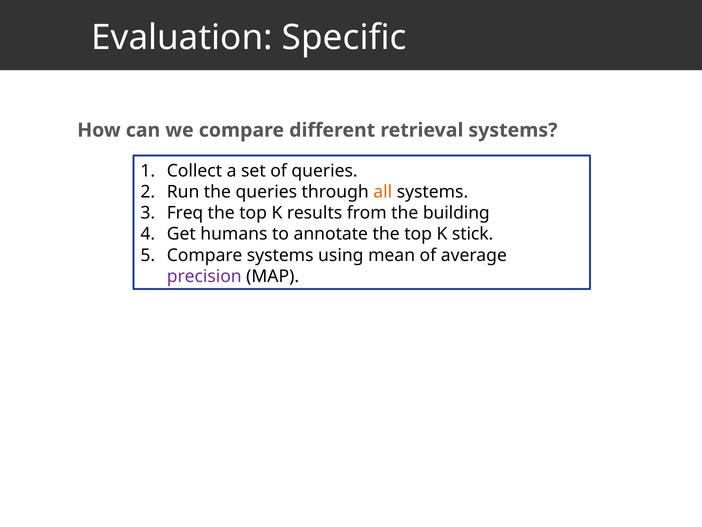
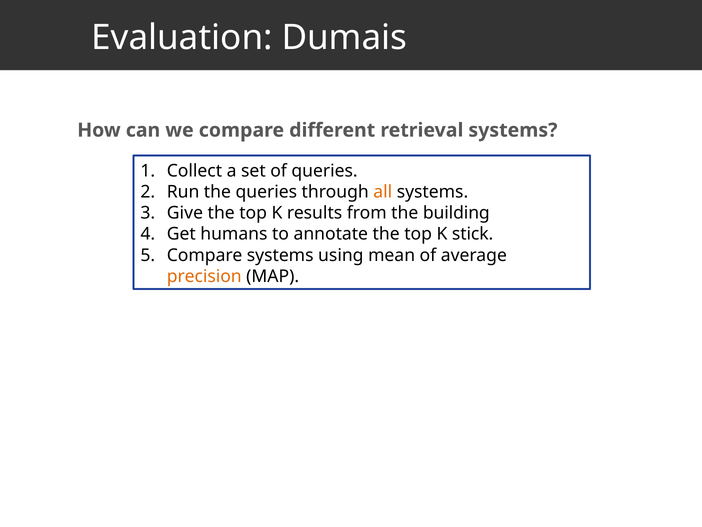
Specific: Specific -> Dumais (344, 38)
Freq: Freq -> Give (185, 213)
precision colour: purple -> orange (204, 276)
